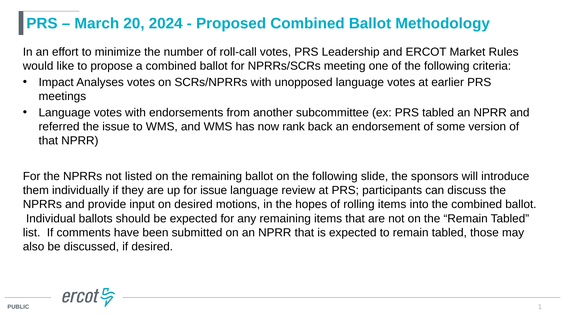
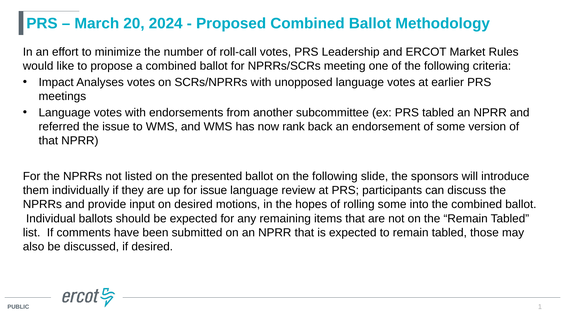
the remaining: remaining -> presented (217, 177)
rolling items: items -> some (392, 205)
